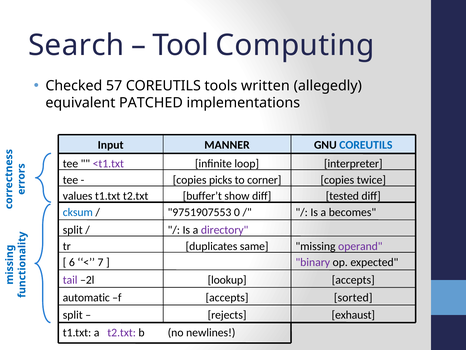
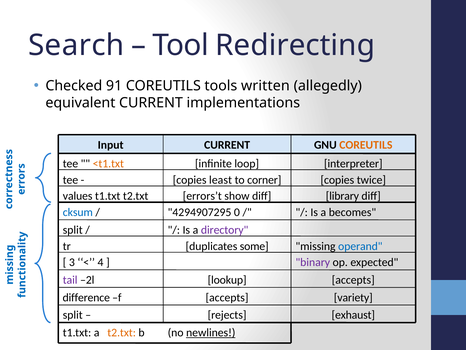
Computing: Computing -> Redirecting (295, 45)
57: 57 -> 91 (114, 86)
equivalent PATCHED: PATCHED -> CURRENT (151, 103)
Input MANNER: MANNER -> CURRENT (227, 145)
COREUTILS colour: blue -> orange (366, 145)
<t1.txt colour: purple -> orange (108, 163)
picks: picks -> least (221, 180)
buffer’t: buffer’t -> errors’t (202, 196)
tested: tested -> library (342, 196)
9751907553: 9751907553 -> 4294907295 (200, 212)
same: same -> some (254, 246)
operand colour: purple -> blue (360, 246)
6: 6 -> 3 (72, 262)
7: 7 -> 4 (101, 262)
automatic: automatic -> difference (86, 297)
sorted: sorted -> variety (353, 297)
t2.txt colour: purple -> orange (122, 332)
newlines underline: none -> present (211, 332)
